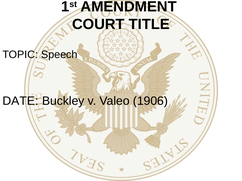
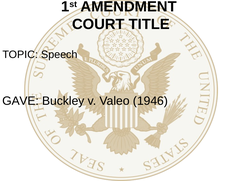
DATE: DATE -> GAVE (21, 101)
1906: 1906 -> 1946 (150, 101)
